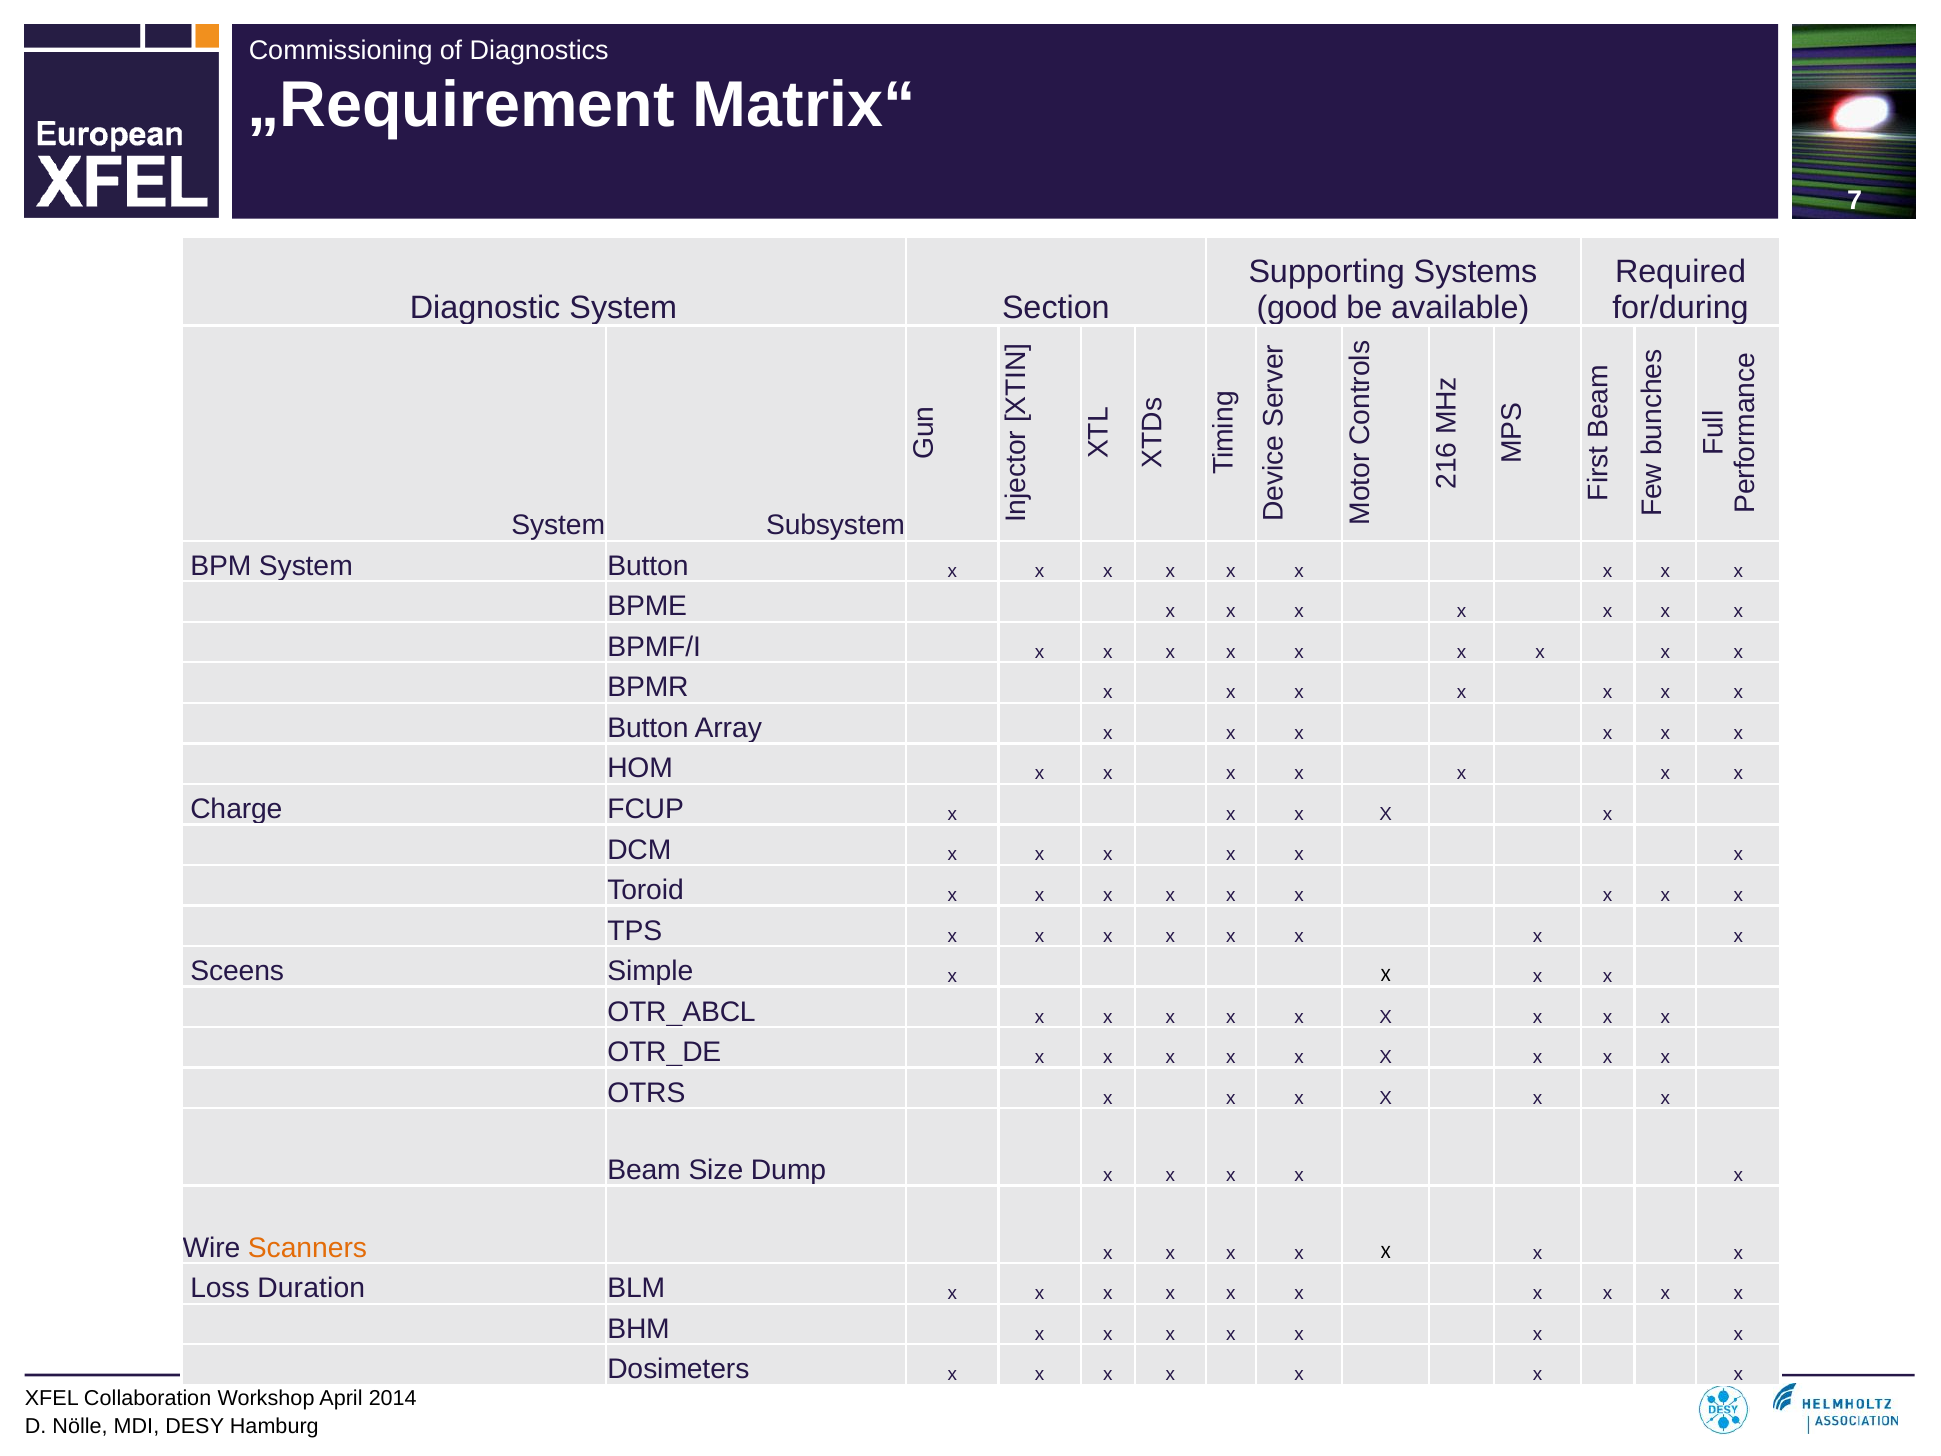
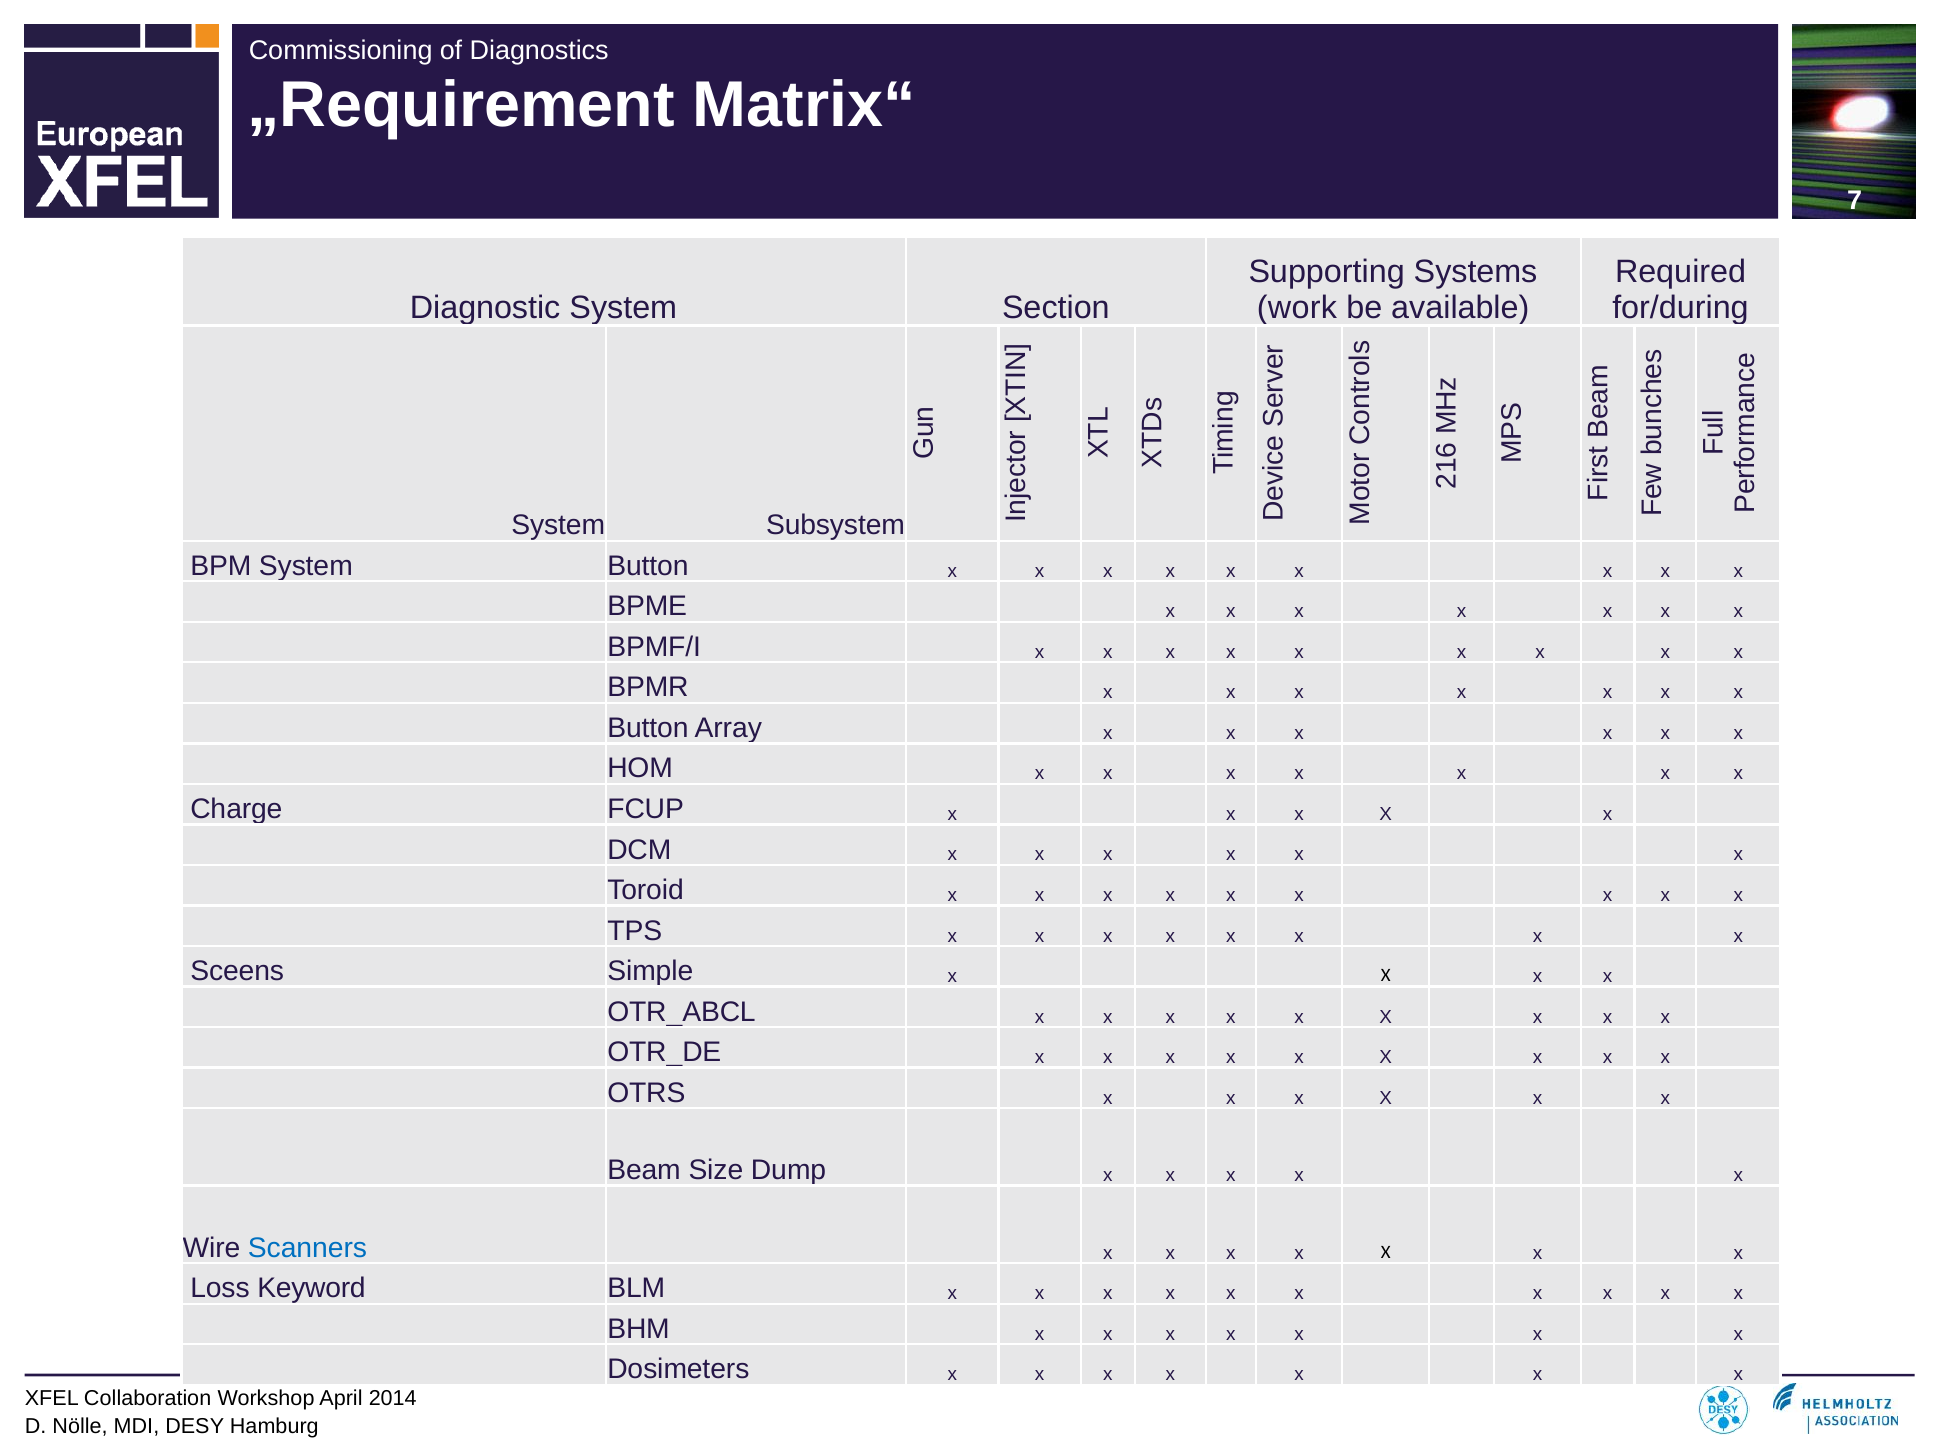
good: good -> work (1297, 308)
Scanners colour: orange -> blue (307, 1248)
Duration: Duration -> Keyword (311, 1288)
